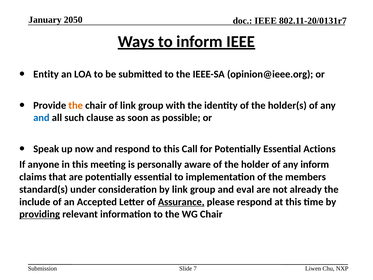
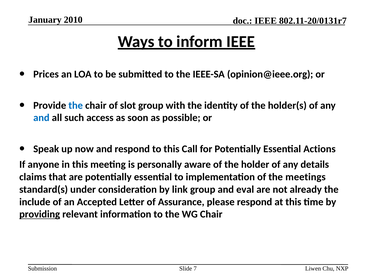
2050: 2050 -> 2010 (73, 20)
Entity: Entity -> Prices (46, 74)
the colour: orange -> blue (76, 105)
of link: link -> slot (128, 105)
clause: clause -> access (100, 118)
any inform: inform -> details (315, 164)
members: members -> meetings (306, 177)
Assurance underline: present -> none (181, 202)
